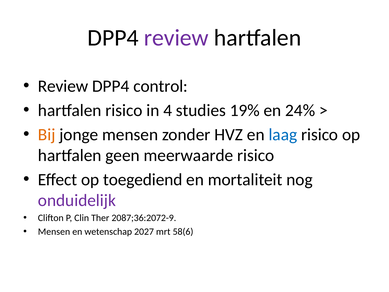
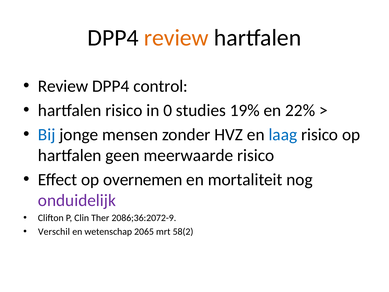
review colour: purple -> orange (176, 38)
4: 4 -> 0 (168, 110)
24%: 24% -> 22% (300, 110)
Bij colour: orange -> blue (47, 134)
toegediend: toegediend -> overnemen (143, 179)
2087;36:2072-9: 2087;36:2072-9 -> 2086;36:2072-9 (144, 218)
Mensen: Mensen -> Verschil (54, 231)
2027: 2027 -> 2065 (144, 231)
58(6: 58(6 -> 58(2 (183, 231)
